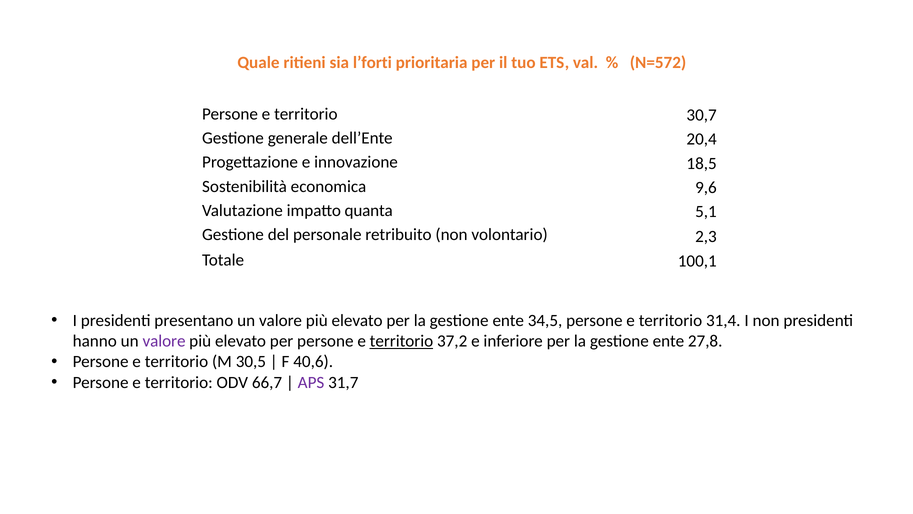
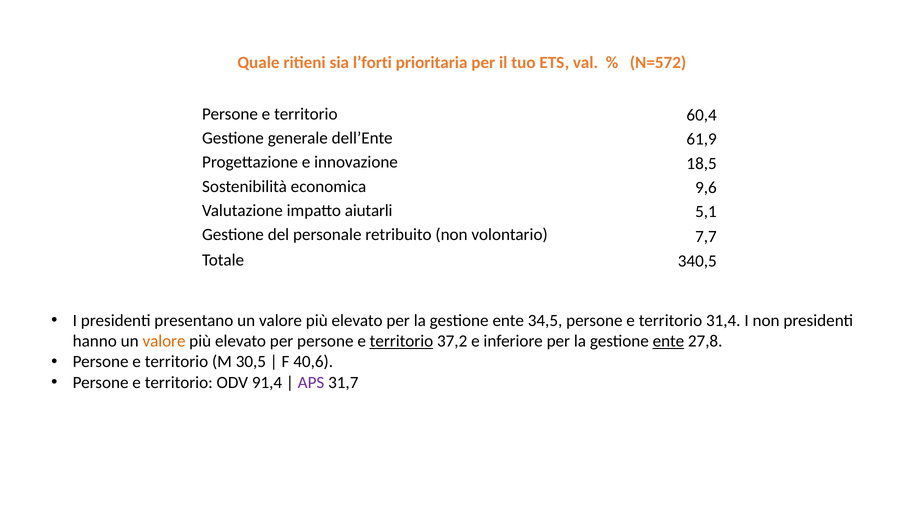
30,7: 30,7 -> 60,4 (702, 115)
20,4: 20,4 -> 61,9 (702, 139)
quanta: quanta -> aiutarli (369, 210)
2,3: 2,3 -> 7,7 (706, 236)
100,1: 100,1 -> 340,5 (697, 261)
valore colour: purple -> orange (164, 341)
ente underline: none -> present (668, 341)
66,7: 66,7 -> 91,4 (267, 382)
